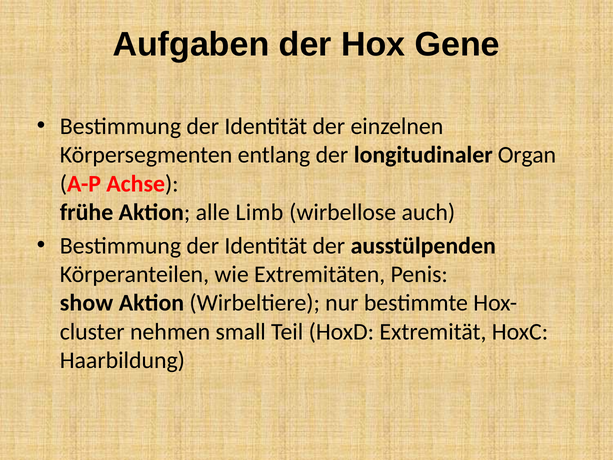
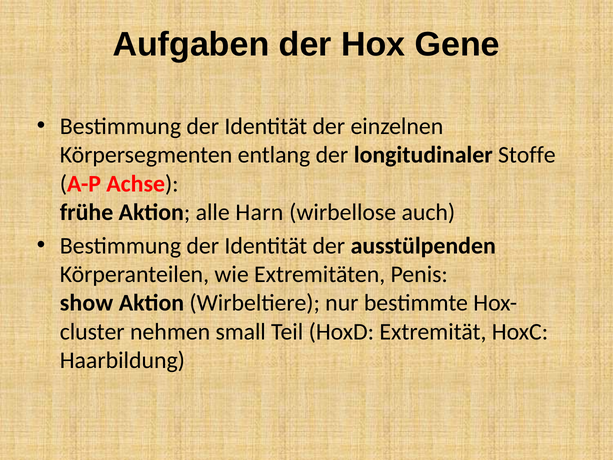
Organ: Organ -> Stoffe (527, 155)
Limb: Limb -> Harn (259, 212)
